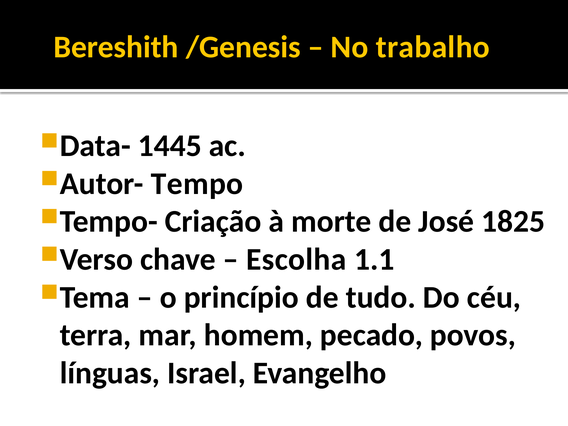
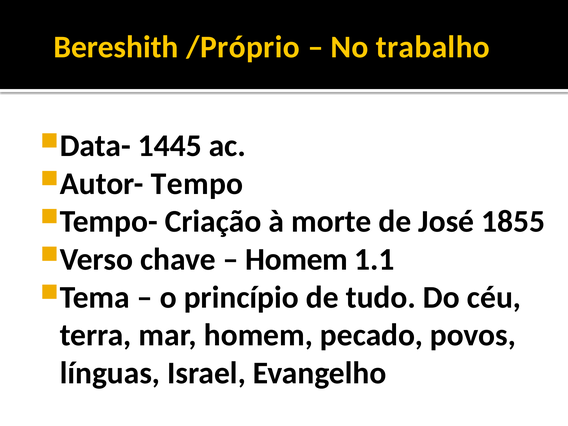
/Genesis: /Genesis -> /Próprio (243, 47)
1825: 1825 -> 1855 (513, 222)
Escolha: Escolha -> Homem (297, 259)
